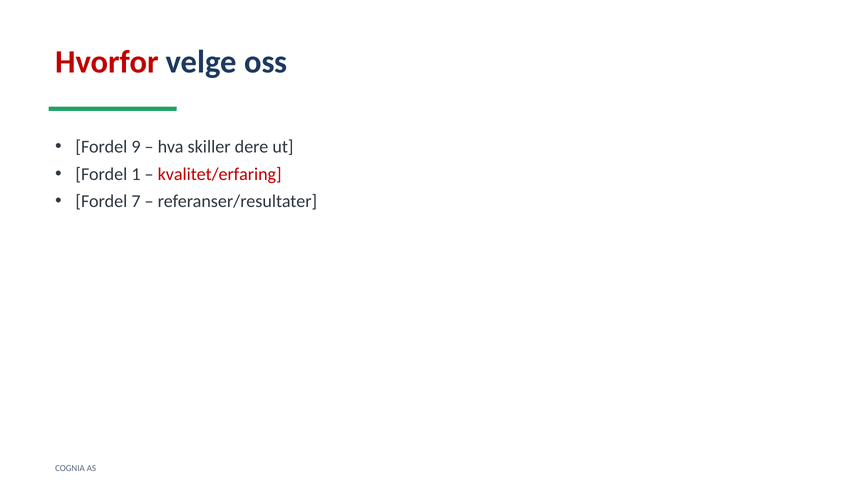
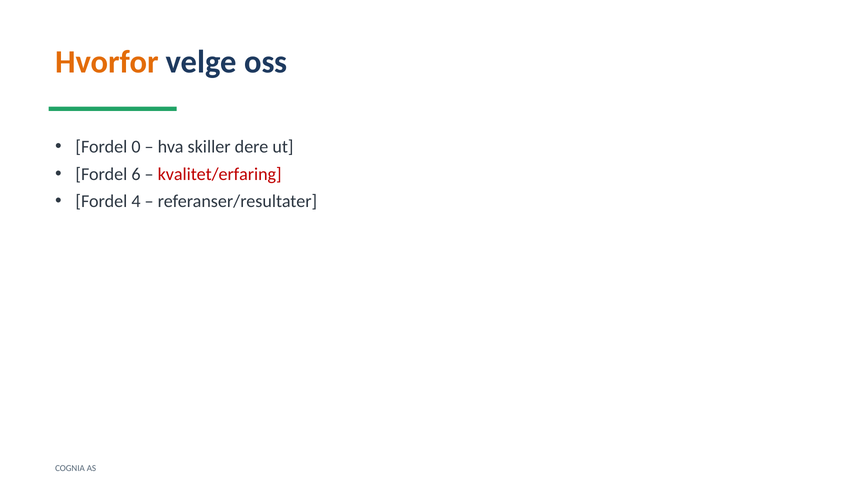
Hvorfor colour: red -> orange (107, 62)
9: 9 -> 0 (136, 147)
1: 1 -> 6 (136, 174)
7: 7 -> 4 (136, 201)
